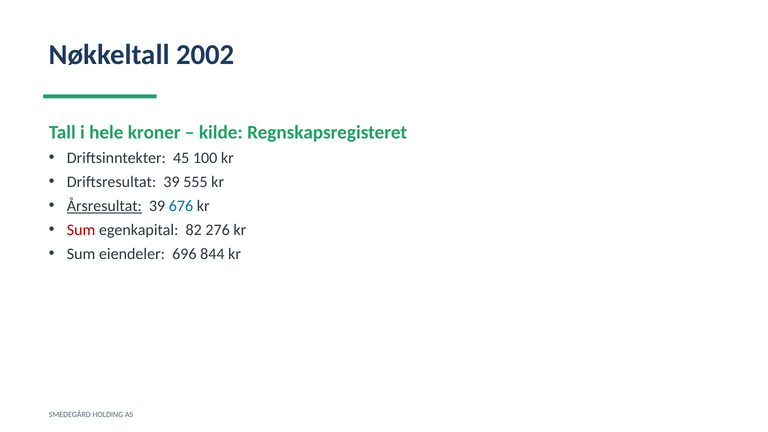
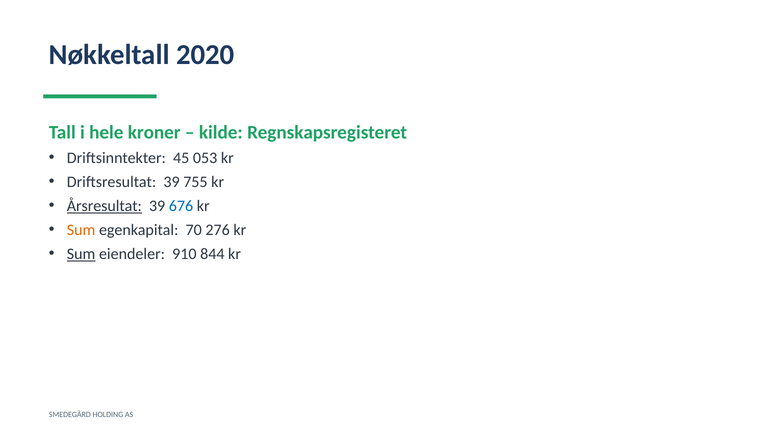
2002: 2002 -> 2020 (205, 55)
100: 100 -> 053 (205, 158)
555: 555 -> 755 (195, 182)
Sum colour: red -> orange (81, 230)
82: 82 -> 70 (194, 230)
Sum underline: none -> present (81, 254)
696: 696 -> 910 (184, 254)
